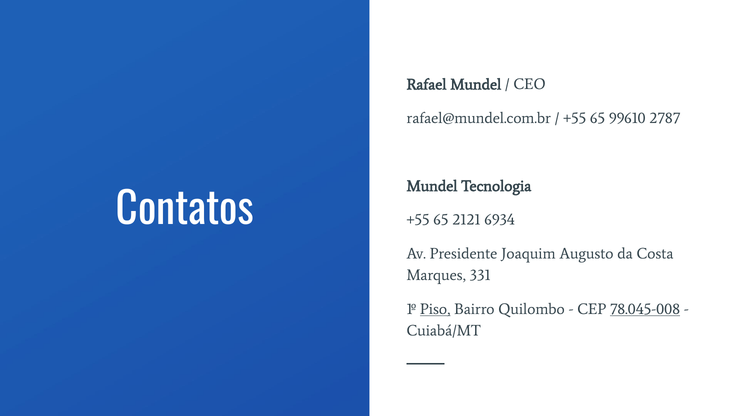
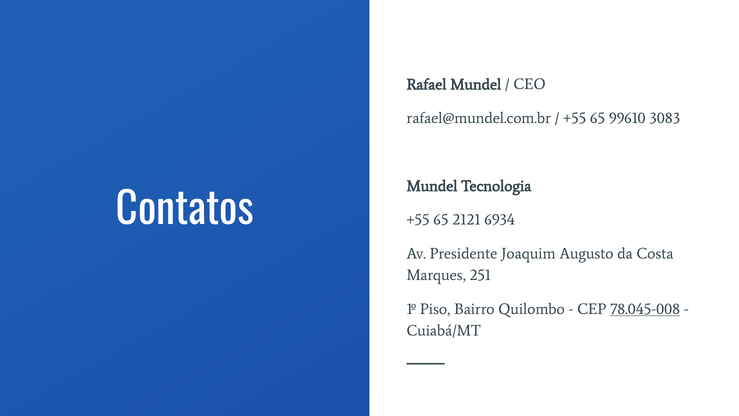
2787: 2787 -> 3083 (665, 118)
331: 331 -> 251 (480, 275)
Piso underline: present -> none (435, 309)
